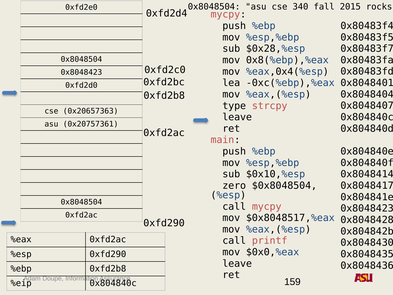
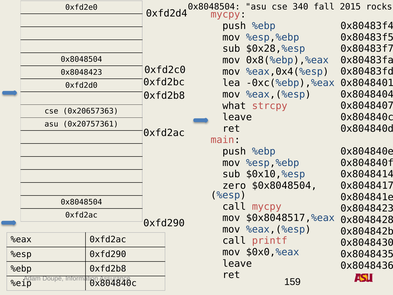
type: type -> what (234, 106)
